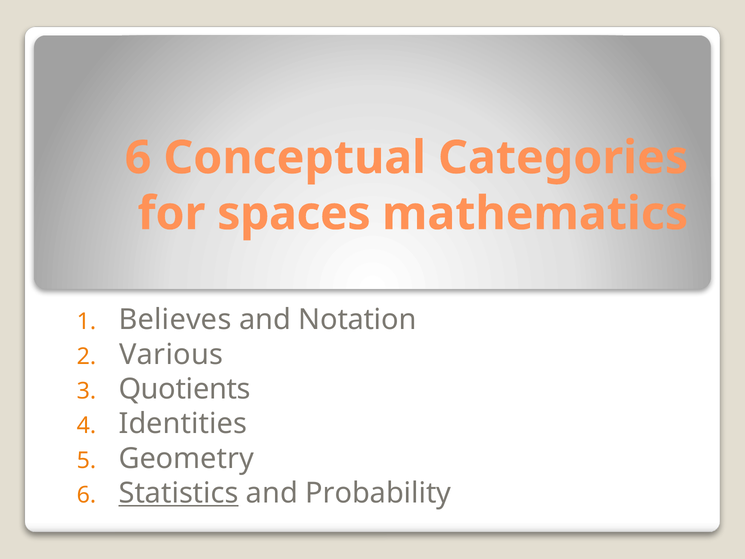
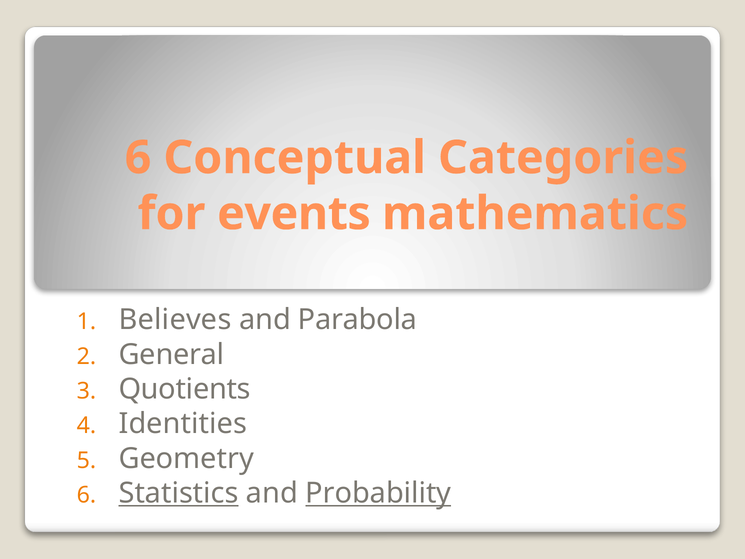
spaces: spaces -> events (294, 214)
Notation: Notation -> Parabola (357, 320)
Various: Various -> General (171, 354)
Probability underline: none -> present (378, 493)
